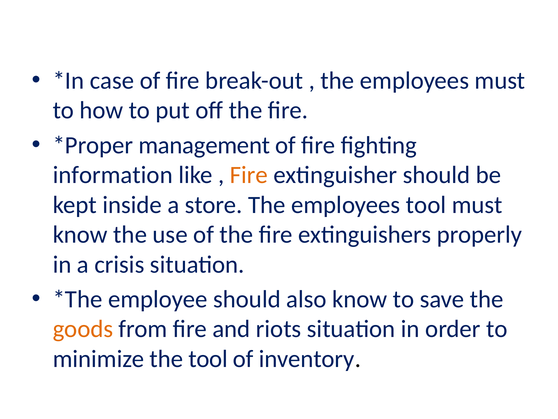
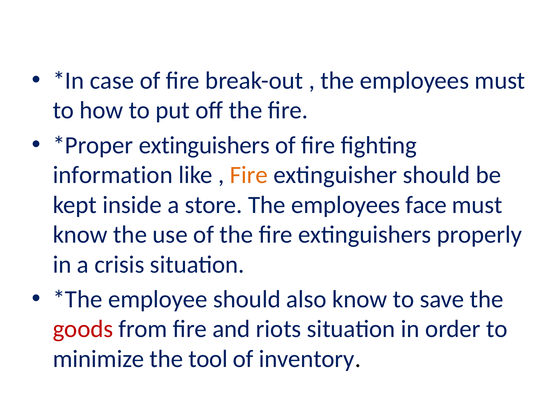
management: management -> extinguishers (204, 145)
employees tool: tool -> face (426, 205)
goods colour: orange -> red (83, 329)
